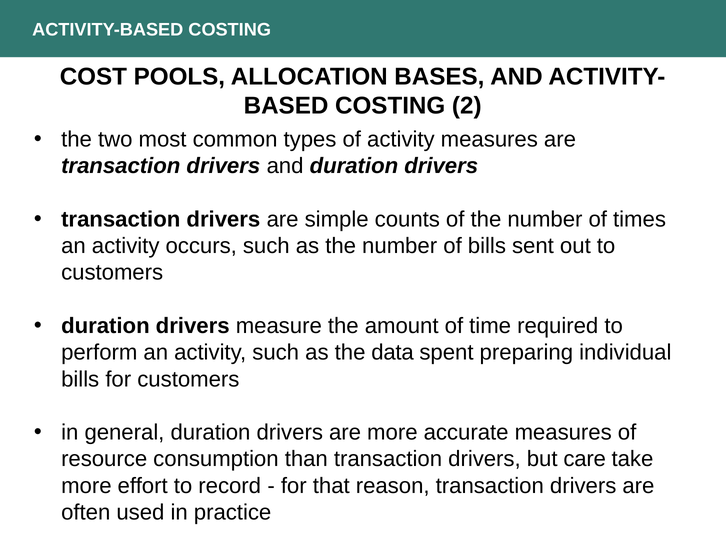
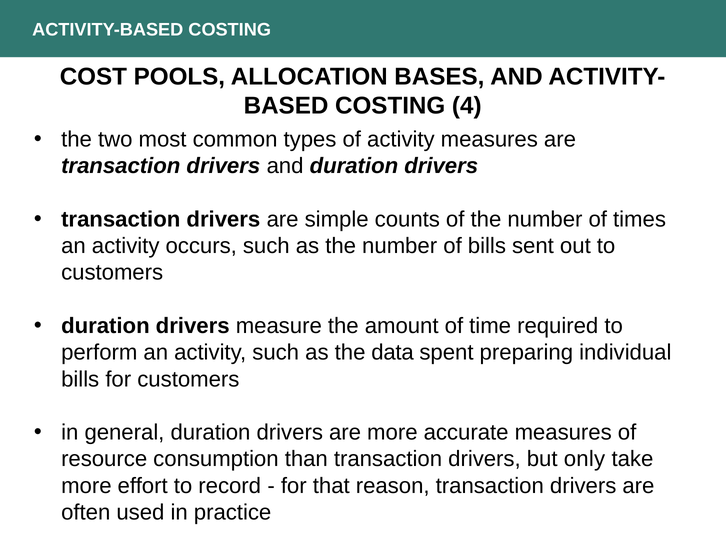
2: 2 -> 4 (467, 106)
care: care -> only (584, 459)
